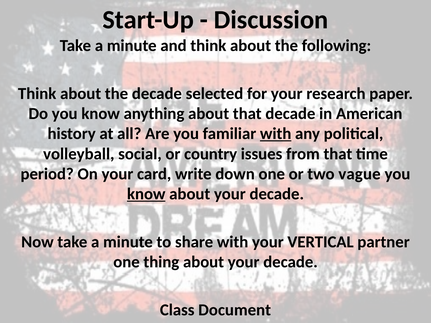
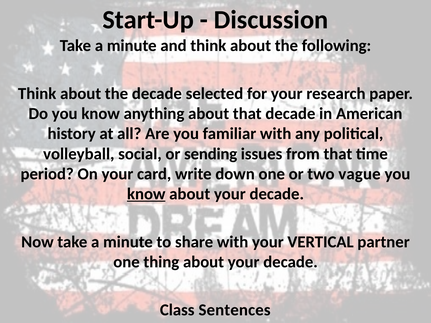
with underline: present -> none (276, 134)
country: country -> sending (211, 154)
Document: Document -> Sentences (235, 310)
